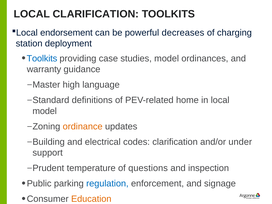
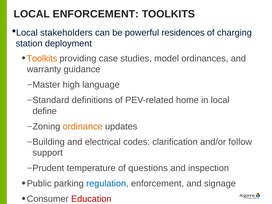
LOCAL CLARIFICATION: CLARIFICATION -> ENFORCEMENT (96, 14)
endorsement: endorsement -> stakeholders (66, 33)
decreases: decreases -> residences (183, 33)
Toolkits colour: blue -> orange (42, 58)
model: model -> define (45, 111)
under: under -> follow (240, 142)
Education colour: orange -> red (91, 199)
